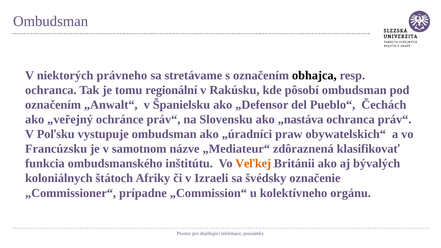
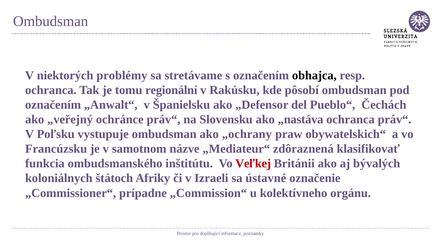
právneho: právneho -> problémy (122, 75)
„úradníci: „úradníci -> „ochrany (247, 134)
Veľkej colour: orange -> red (253, 164)
švédsky: švédsky -> ústavné (266, 178)
